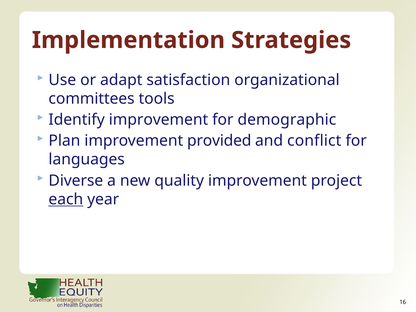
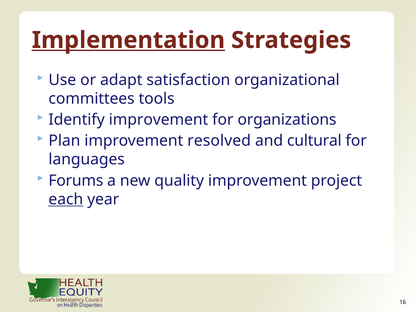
Implementation underline: none -> present (128, 40)
demographic: demographic -> organizations (287, 120)
provided: provided -> resolved (219, 141)
conflict: conflict -> cultural (314, 141)
Diverse: Diverse -> Forums (76, 181)
